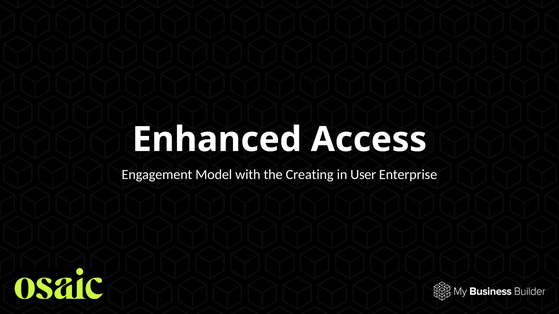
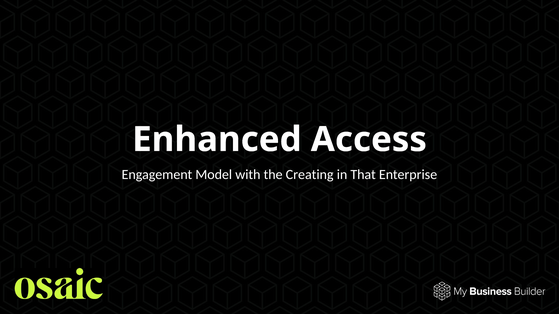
User: User -> That (363, 175)
